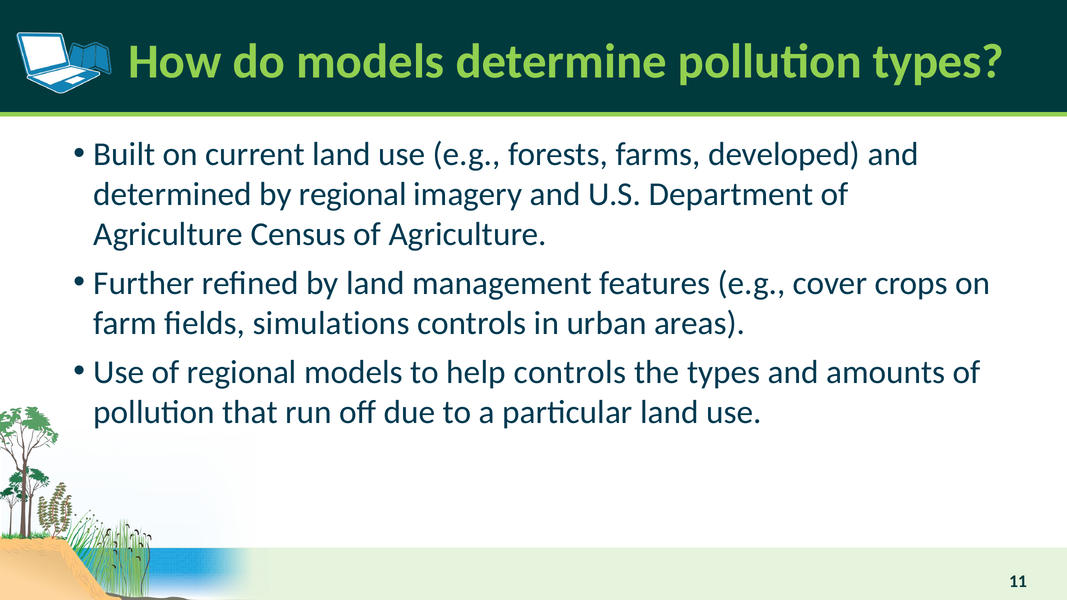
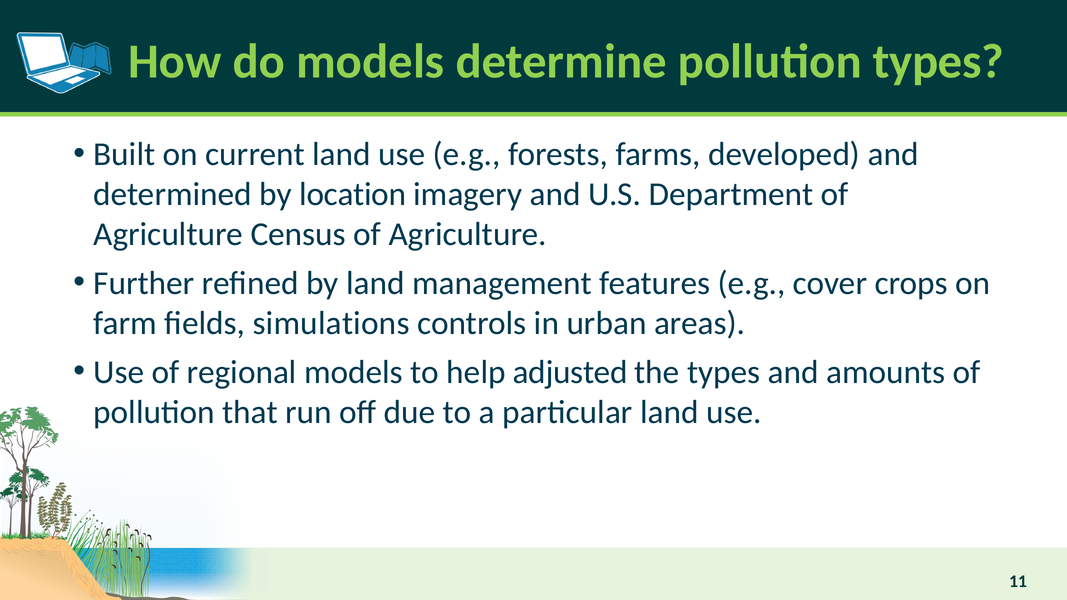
by regional: regional -> location (353, 194)
help controls: controls -> adjusted (570, 372)
